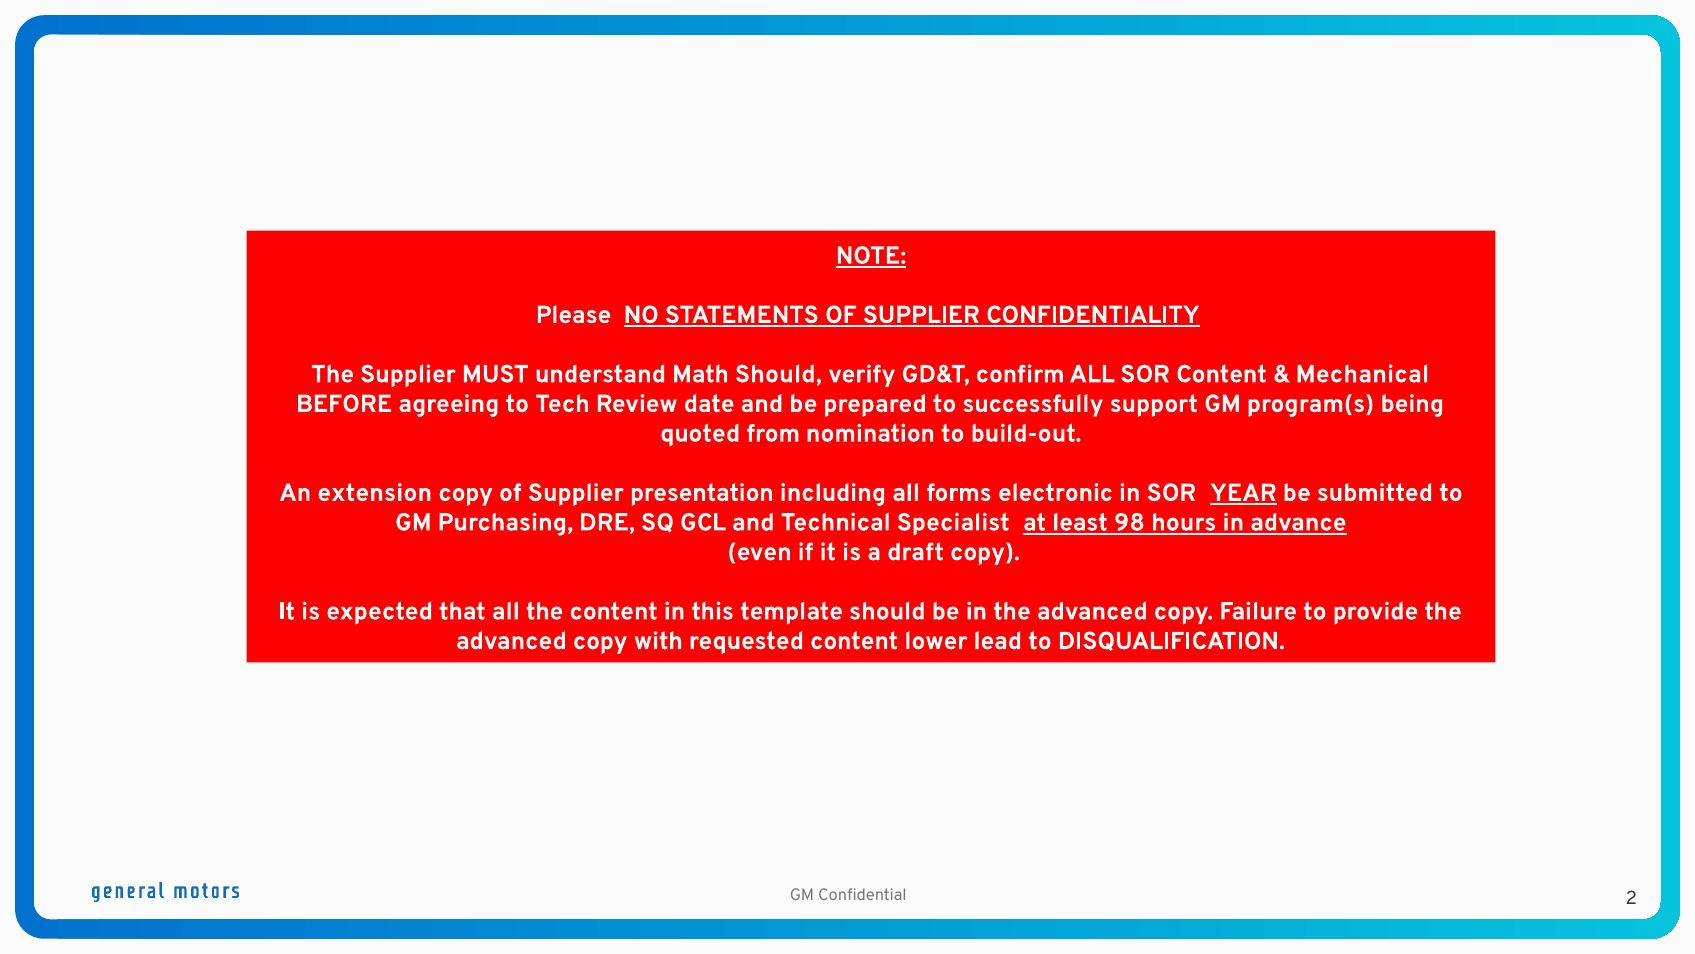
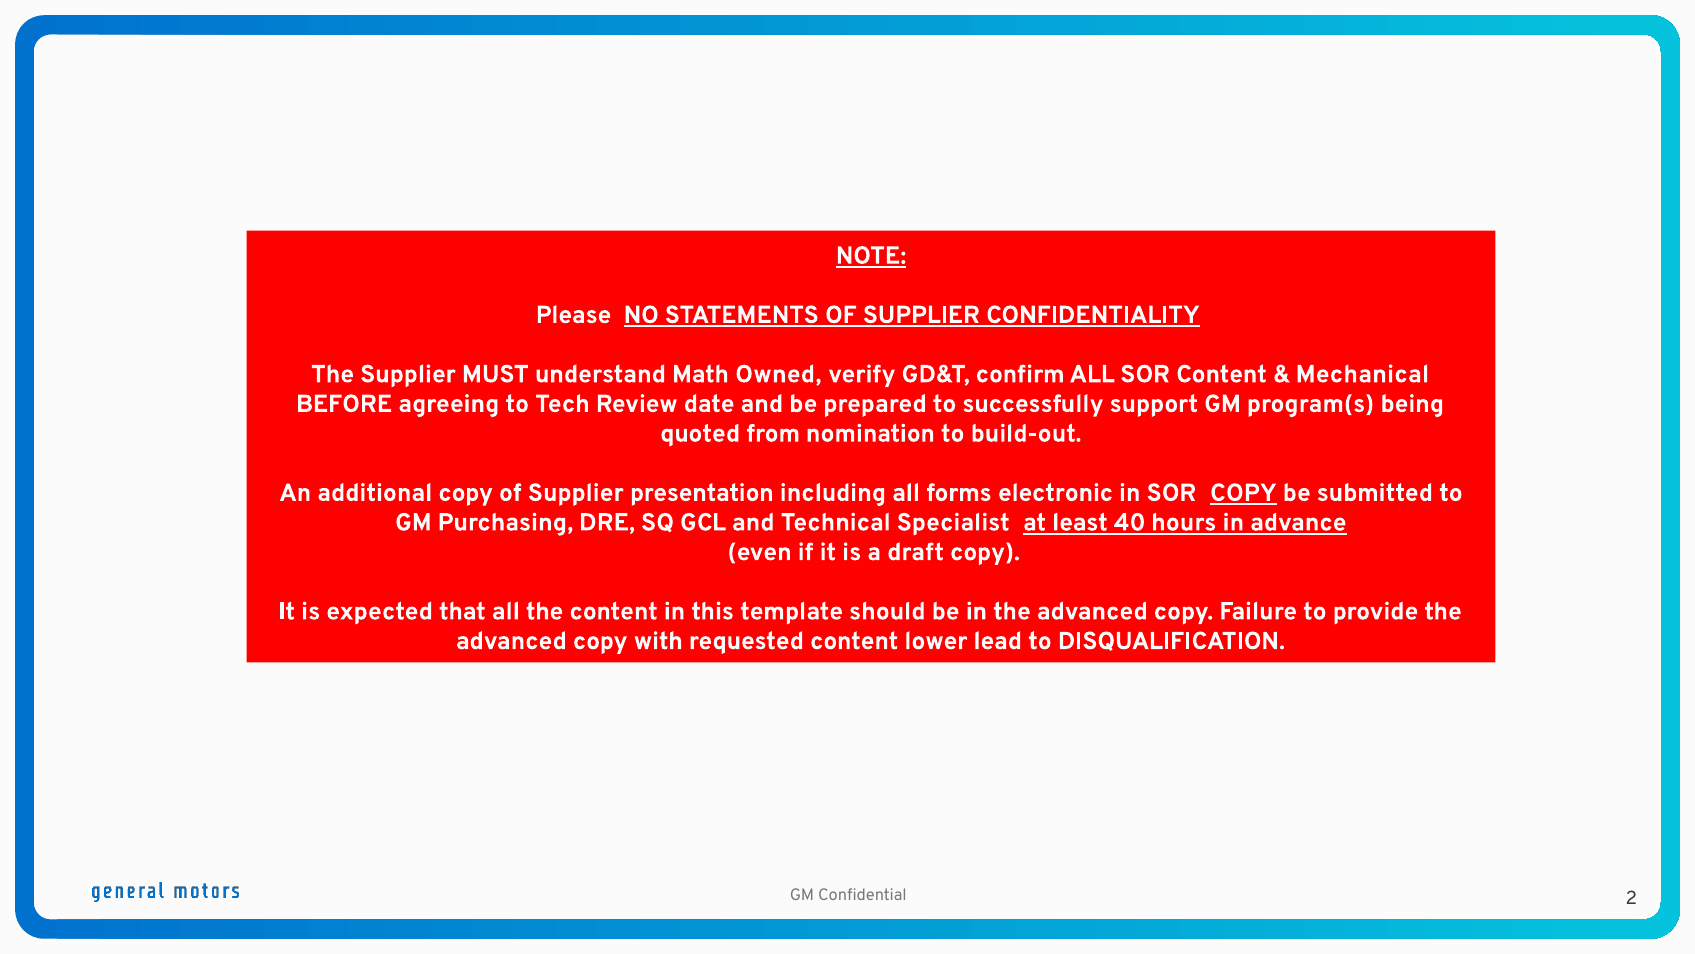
Math Should: Should -> Owned (778, 374)
extension: extension -> additional (375, 492)
SOR YEAR: YEAR -> COPY (1243, 492)
98: 98 -> 40 (1130, 522)
